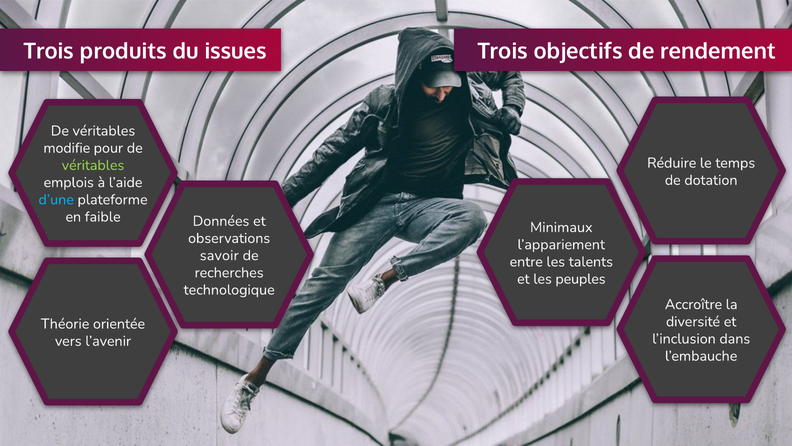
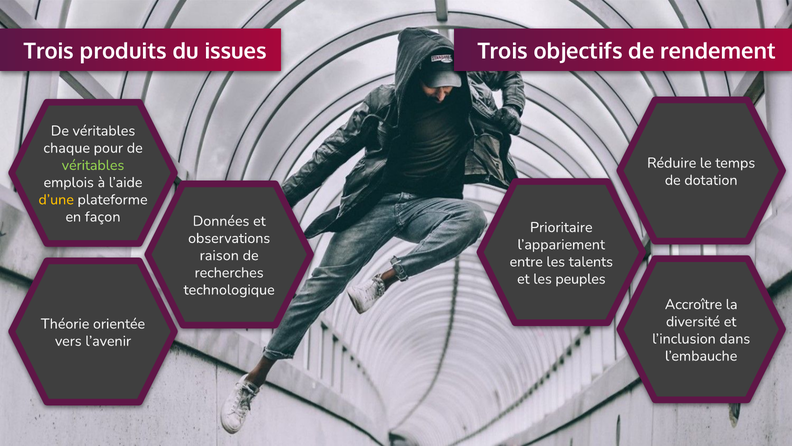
modifie: modifie -> chaque (67, 148)
d’une colour: light blue -> yellow (56, 199)
faible: faible -> façon (103, 217)
Minimaux: Minimaux -> Prioritaire (561, 227)
savoir: savoir -> raison (219, 255)
